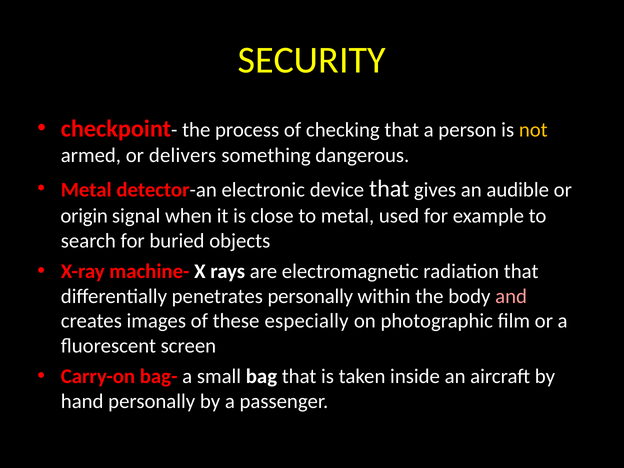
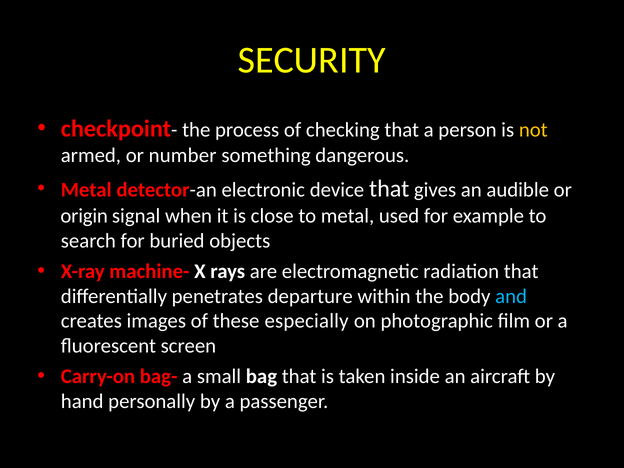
delivers: delivers -> number (183, 155)
penetrates personally: personally -> departure (310, 296)
and colour: pink -> light blue (511, 296)
